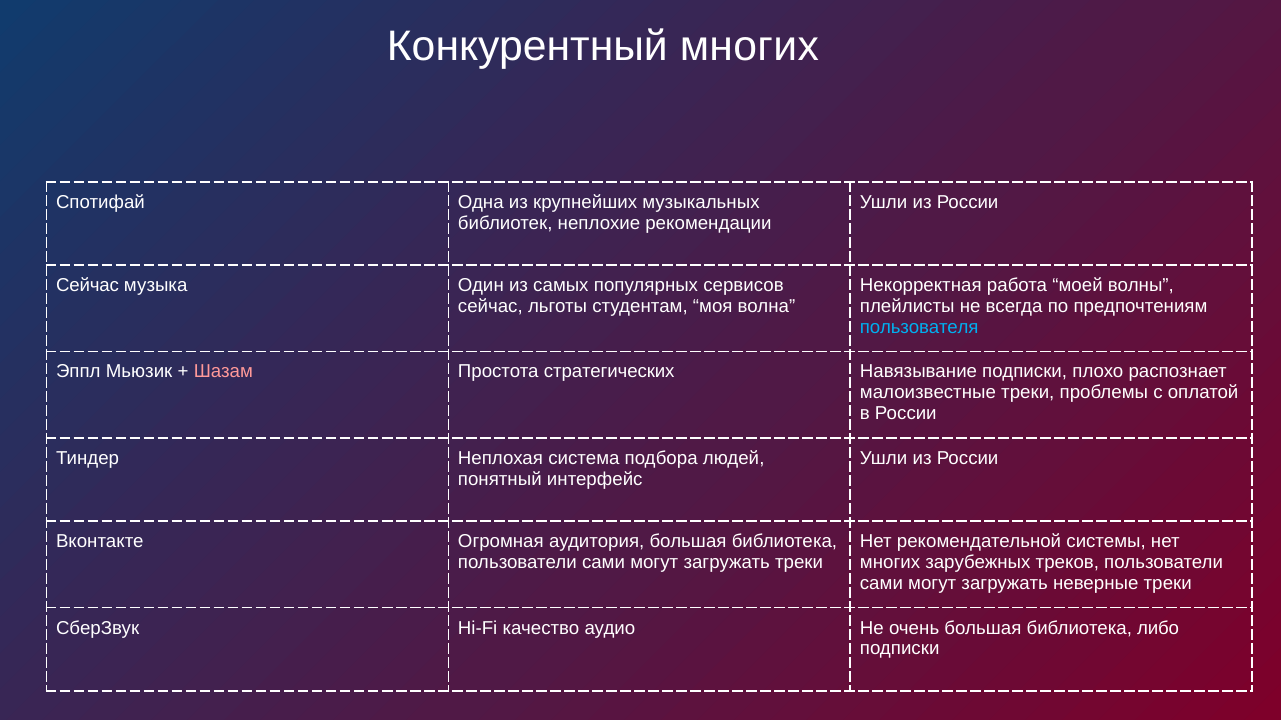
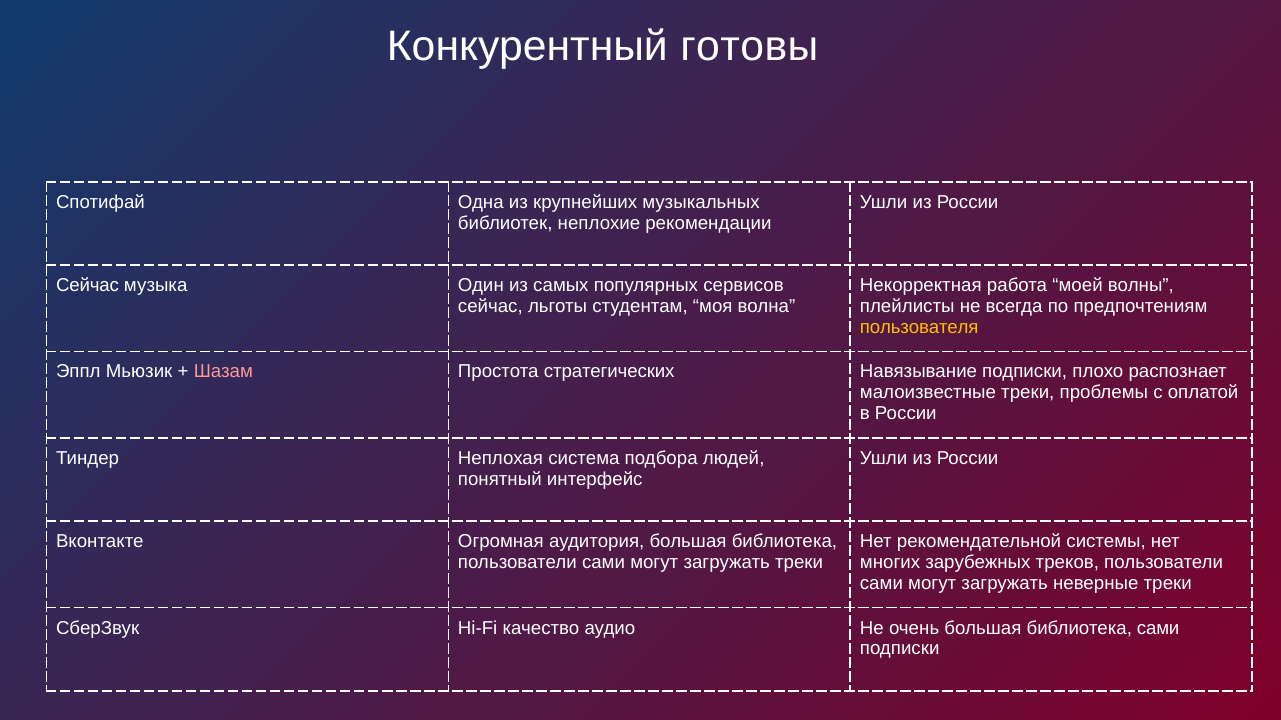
Конкурентный многих: многих -> готовы (749, 47)
пользователя colour: light blue -> yellow (919, 328)
библиотека либо: либо -> сами (1158, 628)
